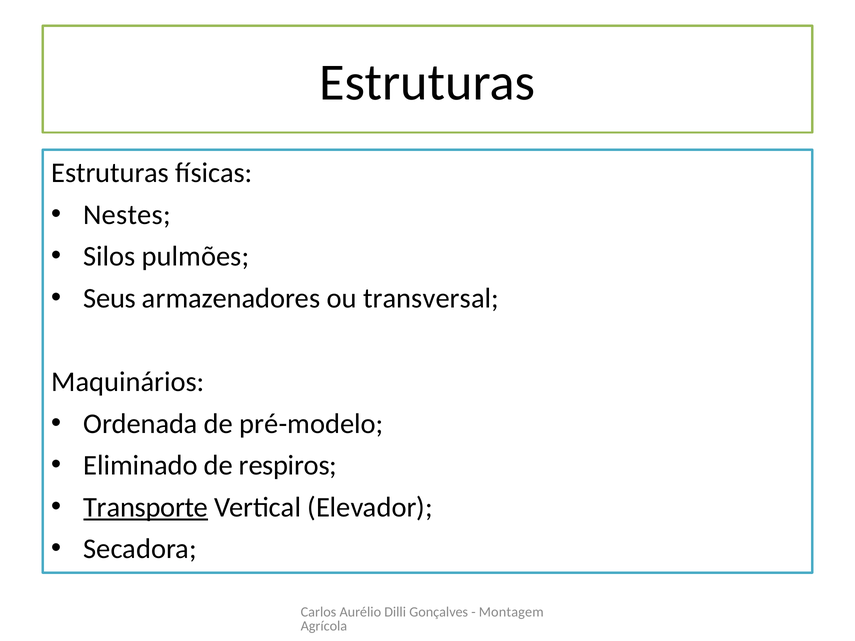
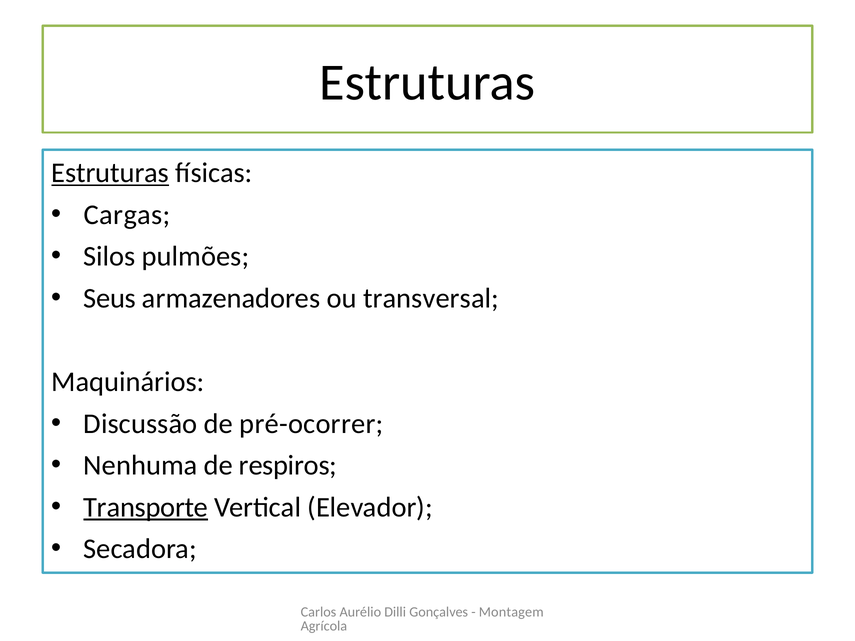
Estruturas underline: none -> present (110, 173)
Nestes: Nestes -> Cargas (127, 215)
Ordenada: Ordenada -> Discussão (140, 424)
pré-modelo: pré-modelo -> pré-ocorrer (311, 424)
Eliminado: Eliminado -> Nenhuma (140, 466)
